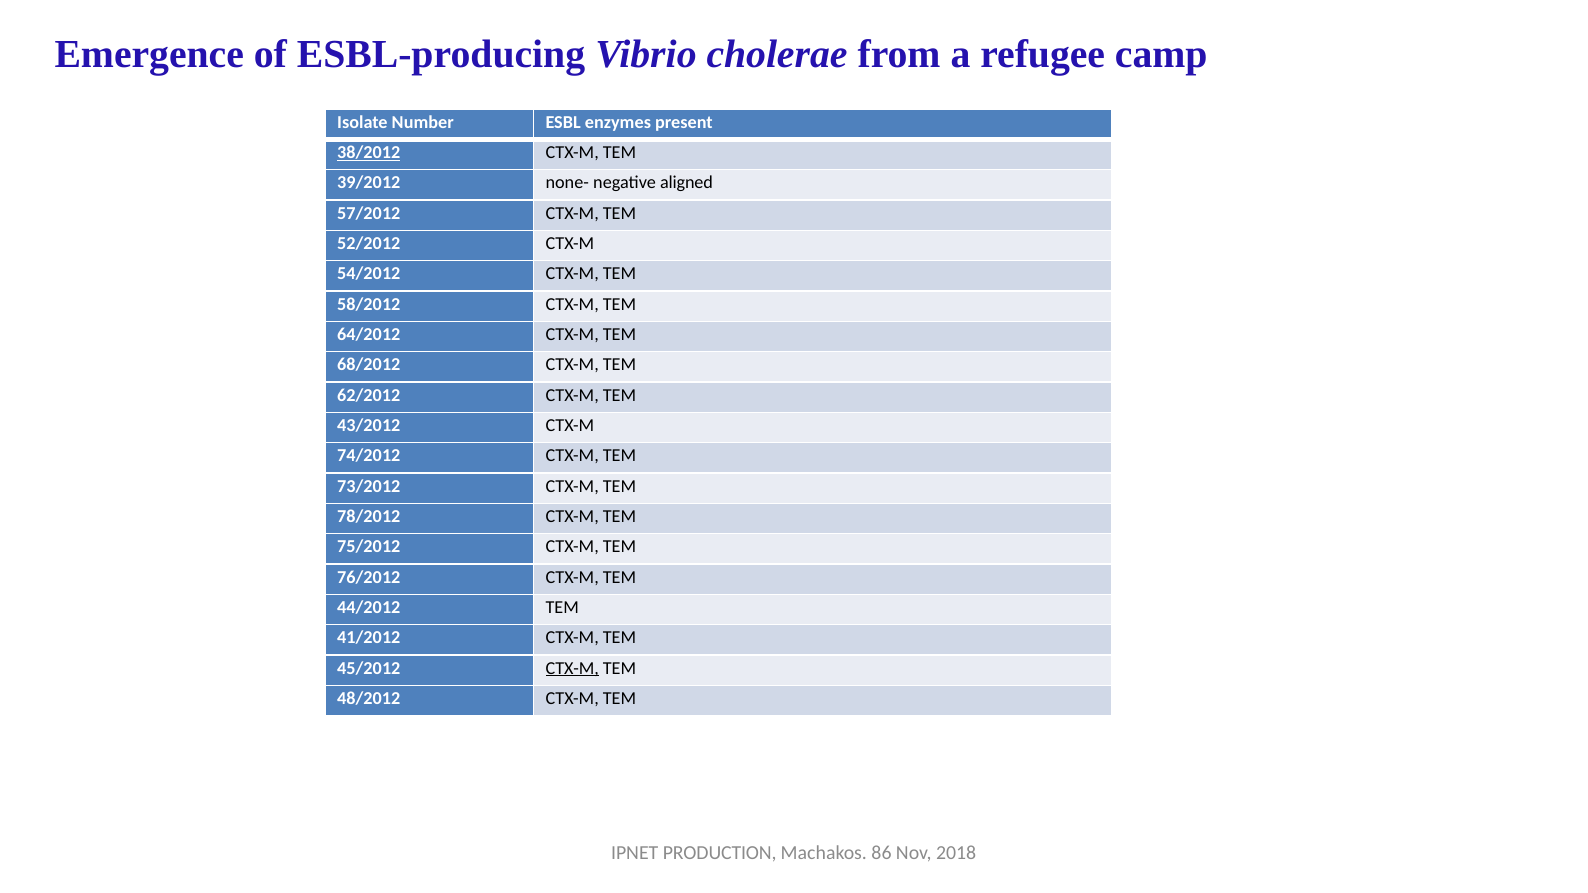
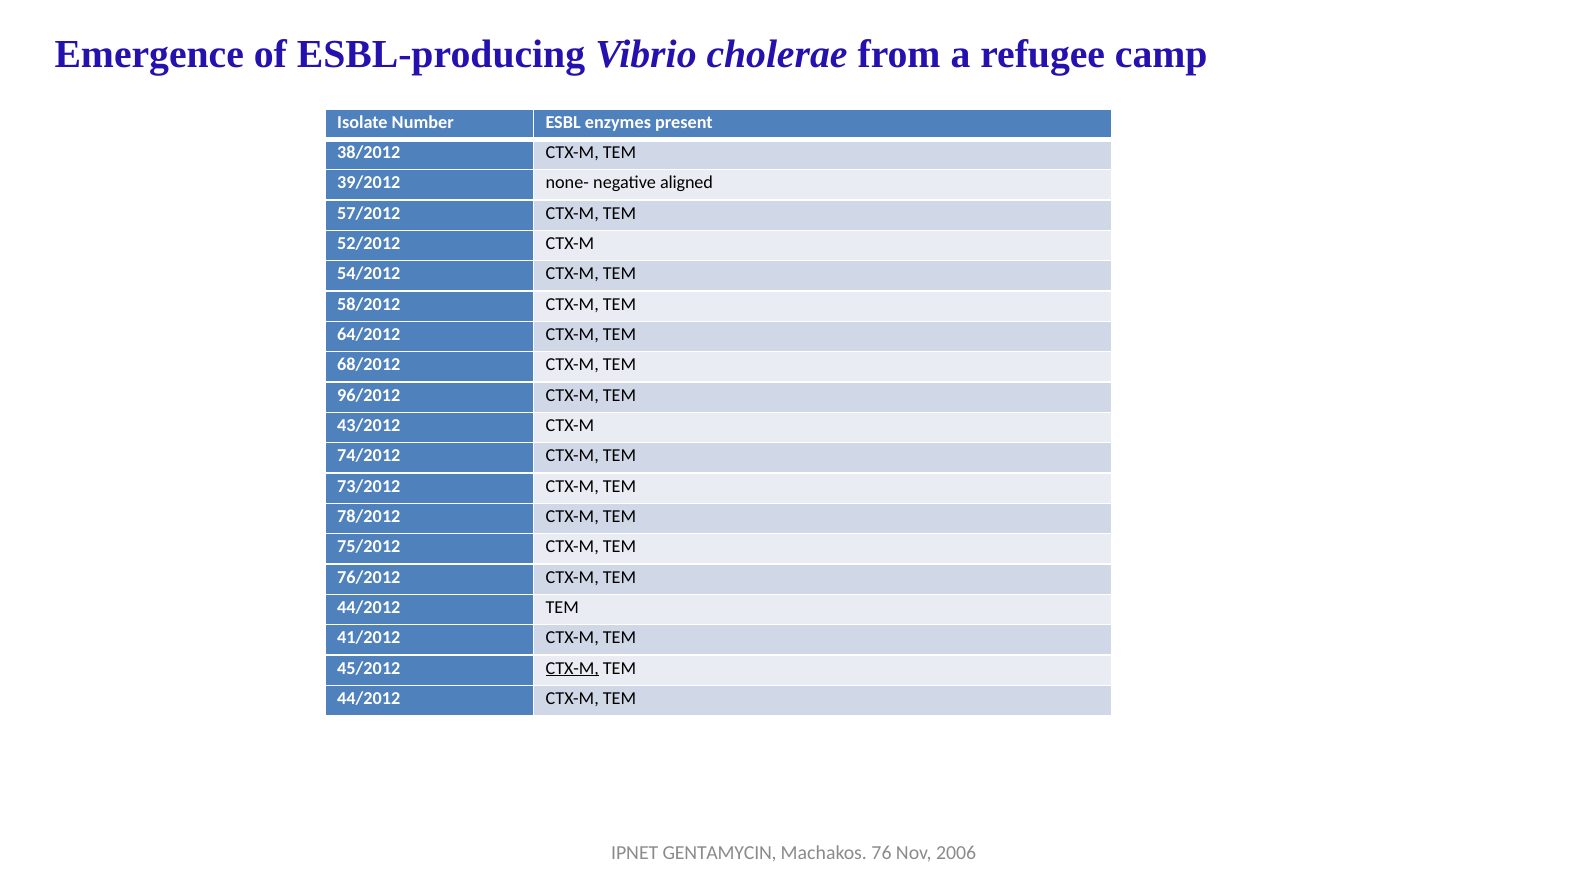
38/2012 underline: present -> none (369, 153)
62/2012: 62/2012 -> 96/2012 (369, 395)
48/2012: 48/2012 -> 44/2012 (369, 699)
PRODUCTION: PRODUCTION -> GENTAMYCIN (720, 853)
86: 86 -> 76 (881, 853)
2018: 2018 -> 2006 (956, 853)
